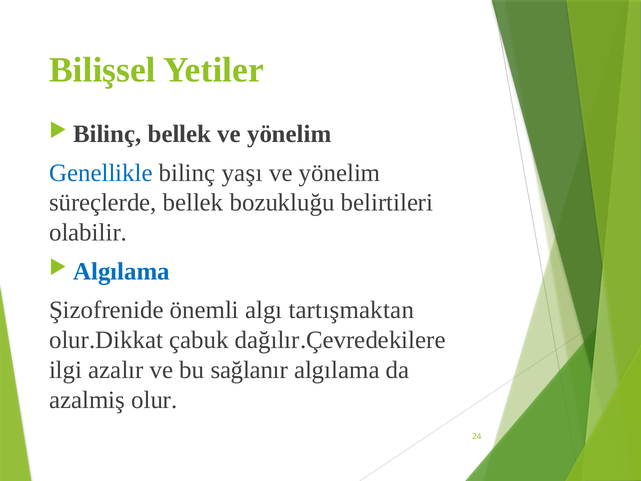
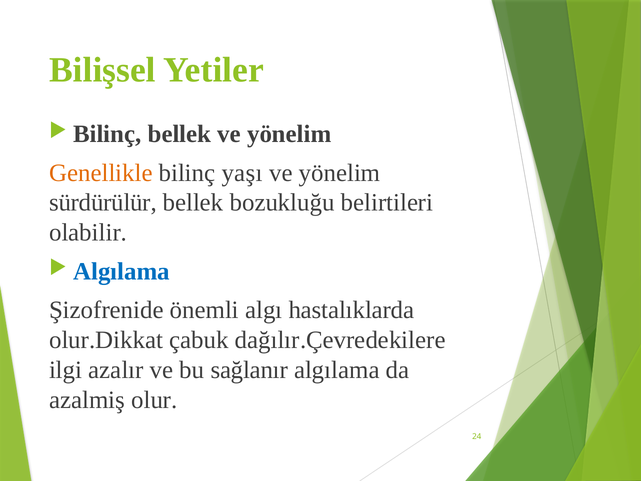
Genellikle colour: blue -> orange (101, 173)
süreçlerde: süreçlerde -> sürdürülür (103, 203)
tartışmaktan: tartışmaktan -> hastalıklarda (351, 310)
